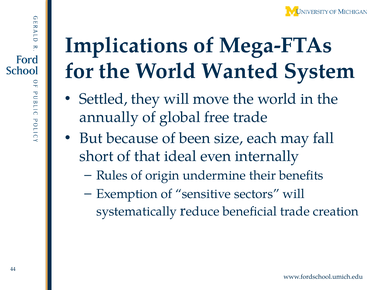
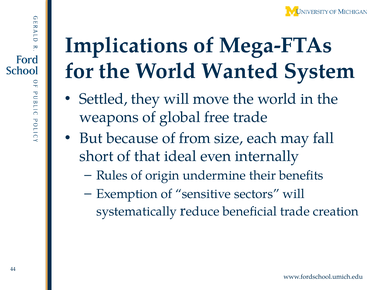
annually: annually -> weapons (109, 117)
been: been -> from (195, 138)
